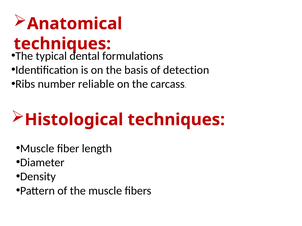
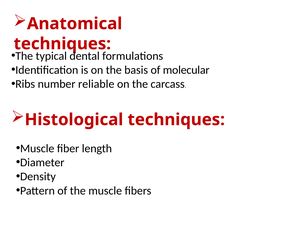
detection: detection -> molecular (186, 70)
